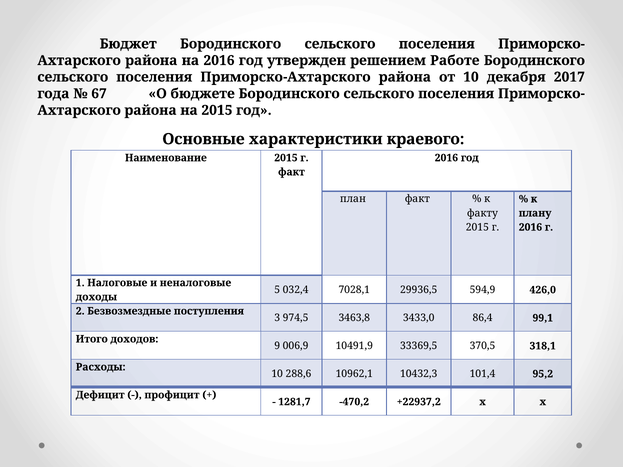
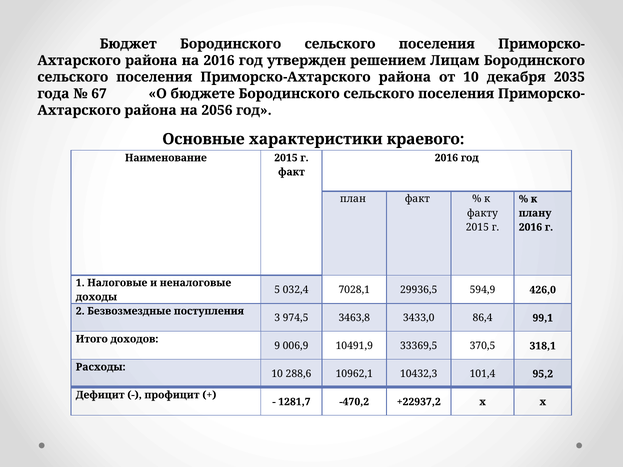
Работе: Работе -> Лицам (455, 60)
2017: 2017 -> 2035 (569, 77)
на 2015: 2015 -> 2056 (217, 110)
